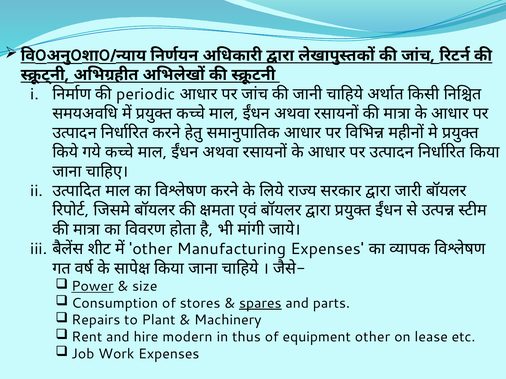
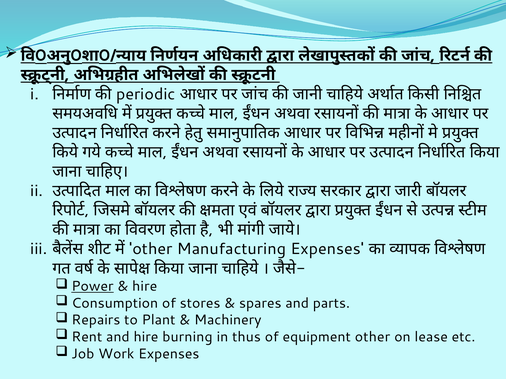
size: size -> hire (145, 287)
spares underline: present -> none (260, 304)
modern: modern -> burning (187, 337)
